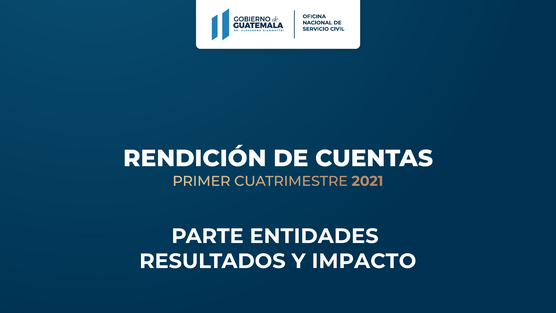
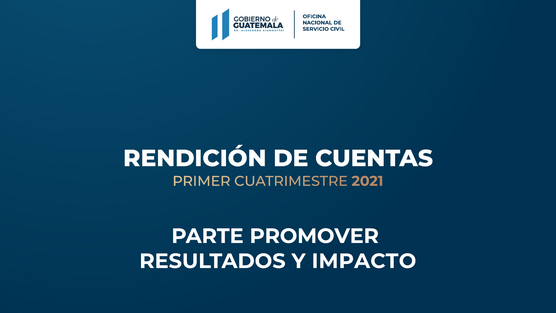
ENTIDADES: ENTIDADES -> PROMOVER (314, 236)
